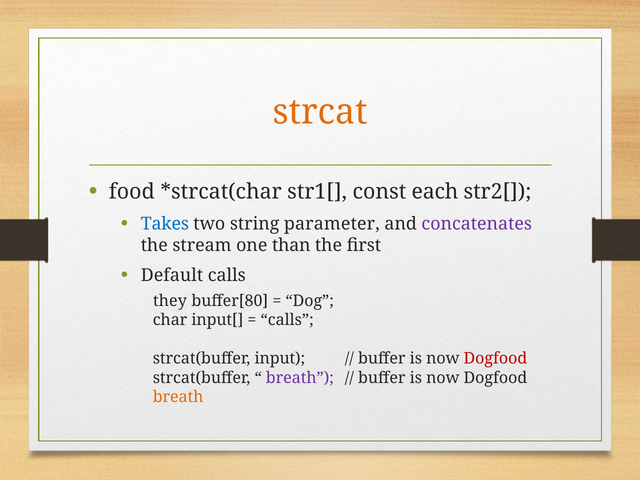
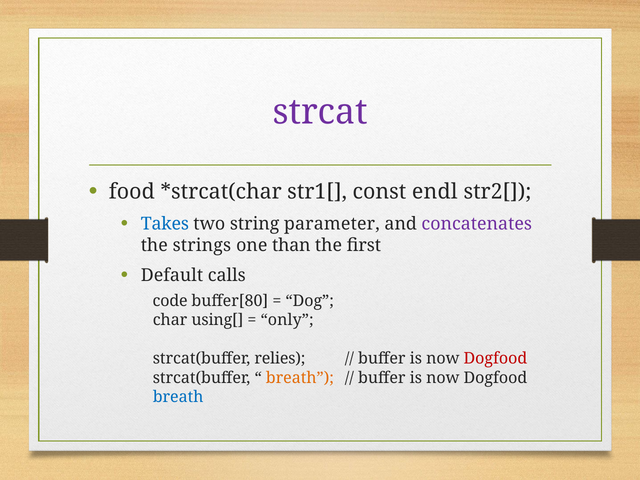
strcat colour: orange -> purple (320, 112)
each: each -> endl (435, 192)
stream: stream -> strings (202, 245)
they: they -> code (170, 301)
input[: input[ -> using[ (217, 320)
calls: calls -> only (287, 320)
input: input -> relies (280, 359)
breath colour: purple -> orange (300, 378)
breath colour: orange -> blue (178, 397)
